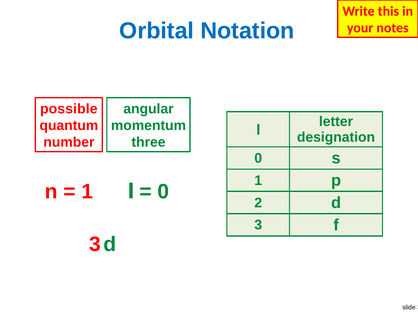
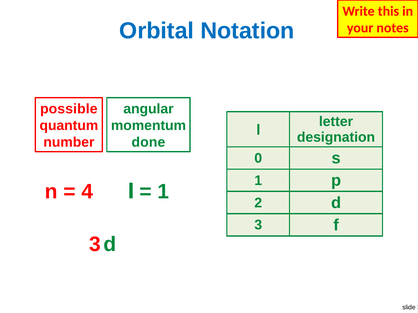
three: three -> done (148, 143)
1: 1 -> 4 (87, 192)
0: 0 -> 1 (163, 192)
